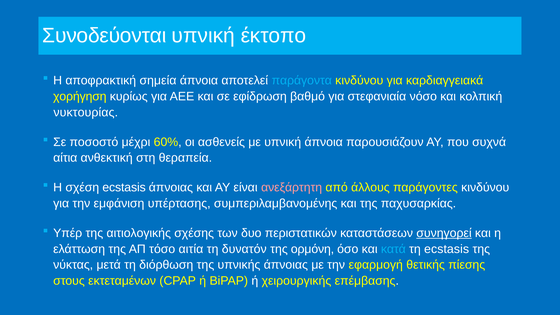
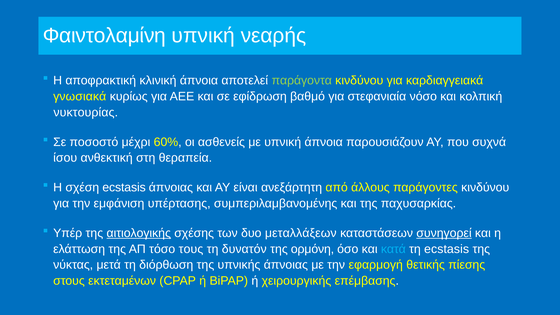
Συνοδεύονται: Συνοδεύονται -> Φαιντολαμίνη (104, 36)
έκτοπο: έκτοπο -> νεαρής (273, 36)
σημεία: σημεία -> κλινική (158, 81)
παράγοντα colour: light blue -> light green (302, 81)
χορήγηση: χορήγηση -> γνωσιακά (80, 96)
αίτια: αίτια -> ίσου (65, 158)
ανεξάρτητη colour: pink -> white (292, 188)
αιτιολογικής underline: none -> present (139, 233)
περιστατικών: περιστατικών -> μεταλλάξεων (301, 233)
αιτία: αιτία -> τους (191, 249)
